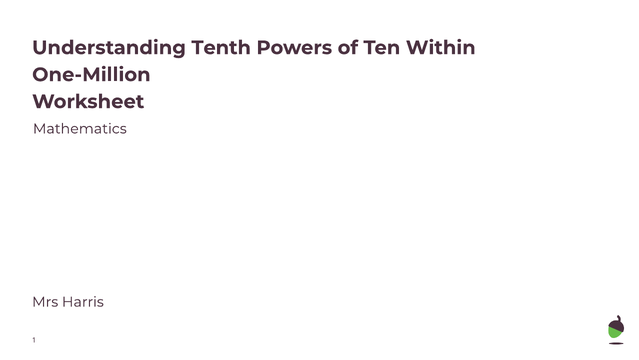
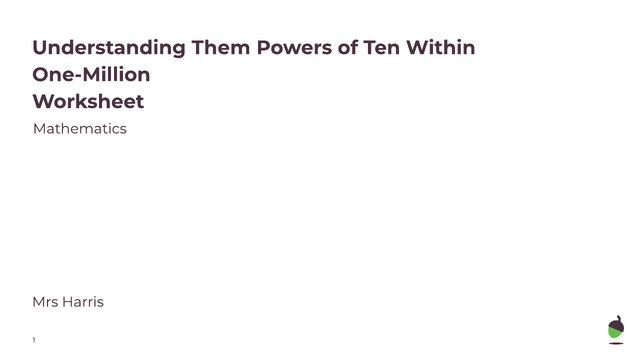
Tenth: Tenth -> Them (221, 48)
